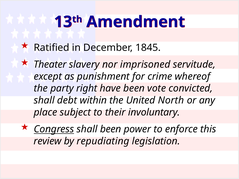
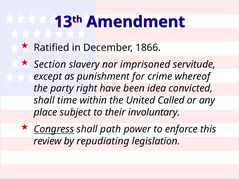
1845: 1845 -> 1866 (148, 48)
Theater: Theater -> Section (50, 65)
vote: vote -> idea (157, 88)
debt: debt -> time (67, 100)
North: North -> Called (171, 100)
shall been: been -> path (111, 129)
